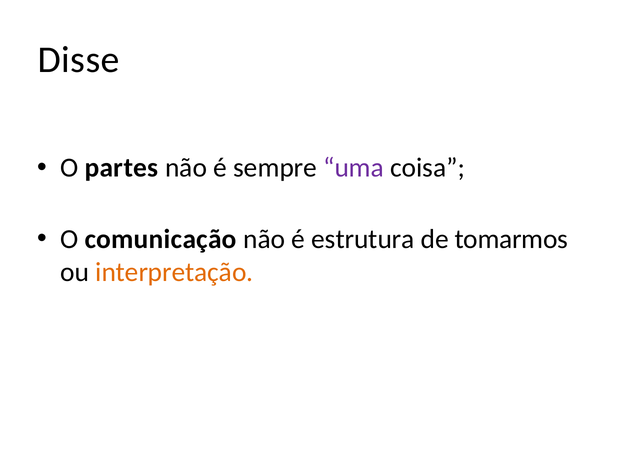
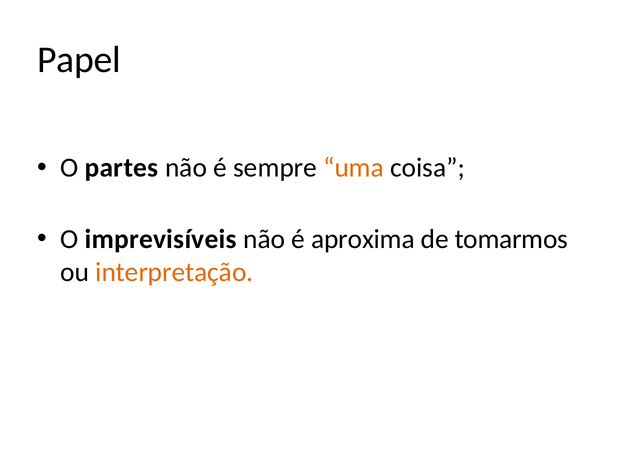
Disse: Disse -> Papel (79, 60)
uma colour: purple -> orange (354, 168)
comunicação: comunicação -> imprevisíveis (161, 240)
estrutura: estrutura -> aproxima (363, 240)
